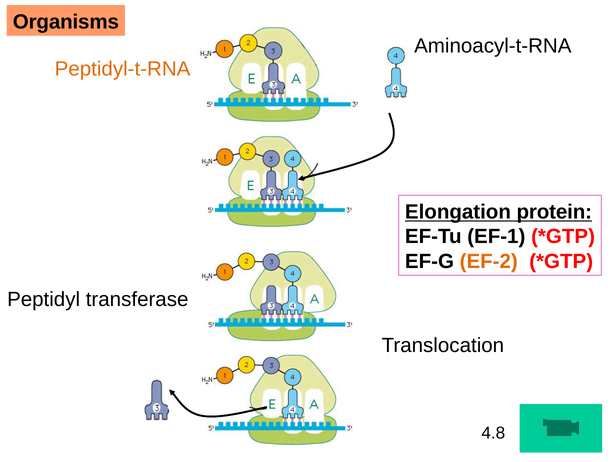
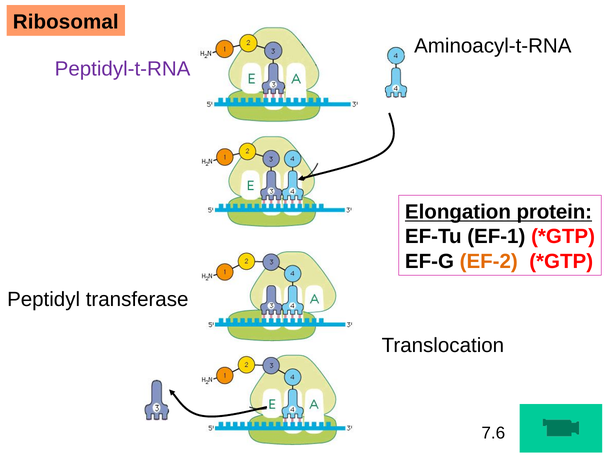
Organisms: Organisms -> Ribosomal (66, 22)
Peptidyl-t-RNA colour: orange -> purple (123, 69)
4.8: 4.8 -> 7.6 (493, 433)
